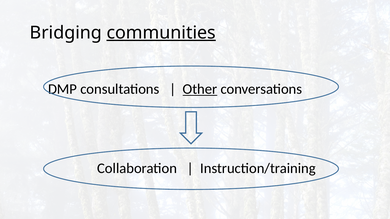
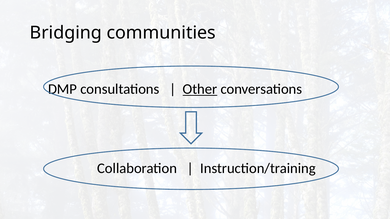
communities underline: present -> none (161, 33)
